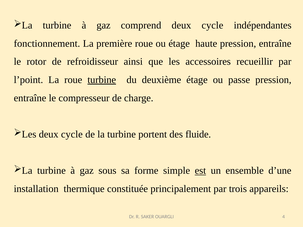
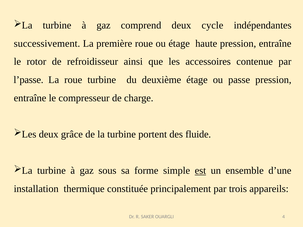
fonctionnement: fonctionnement -> successivement (47, 44)
recueillir: recueillir -> contenue (255, 62)
l’point: l’point -> l’passe (28, 80)
turbine underline: present -> none (102, 80)
cycle: cycle -> grâce (72, 134)
